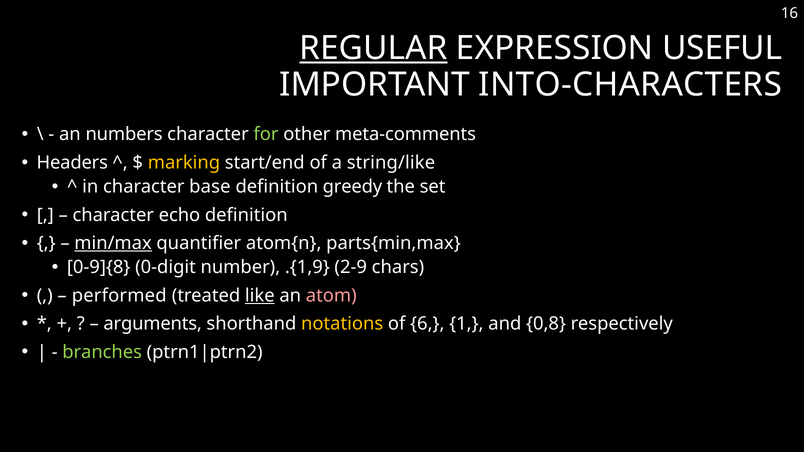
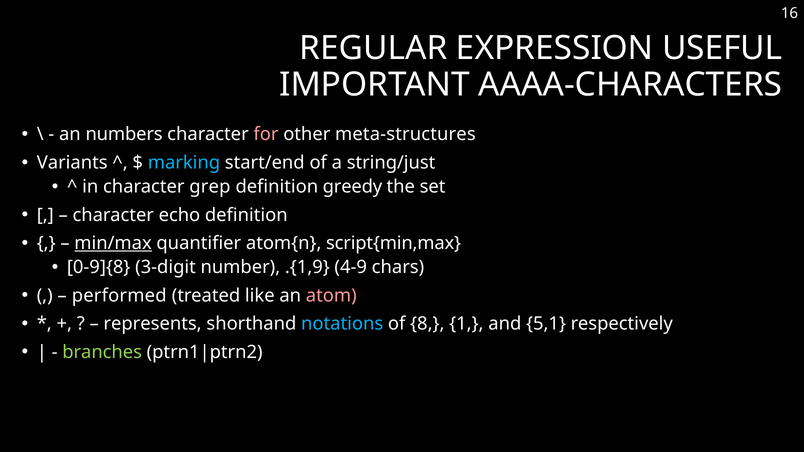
REGULAR underline: present -> none (373, 48)
INTO-CHARACTERS: INTO-CHARACTERS -> AAAA-CHARACTERS (630, 85)
for colour: light green -> pink (266, 134)
meta-comments: meta-comments -> meta-structures (405, 134)
Headers: Headers -> Variants (72, 163)
marking colour: yellow -> light blue (184, 163)
string/like: string/like -> string/just (391, 163)
base: base -> grep (210, 187)
parts{min,max: parts{min,max -> script{min,max (394, 243)
0-digit: 0-digit -> 3-digit (166, 267)
2-9: 2-9 -> 4-9 (351, 267)
like underline: present -> none (260, 296)
arguments: arguments -> represents (153, 324)
notations colour: yellow -> light blue (342, 324)
6: 6 -> 8 (427, 324)
0,8: 0,8 -> 5,1 (546, 324)
